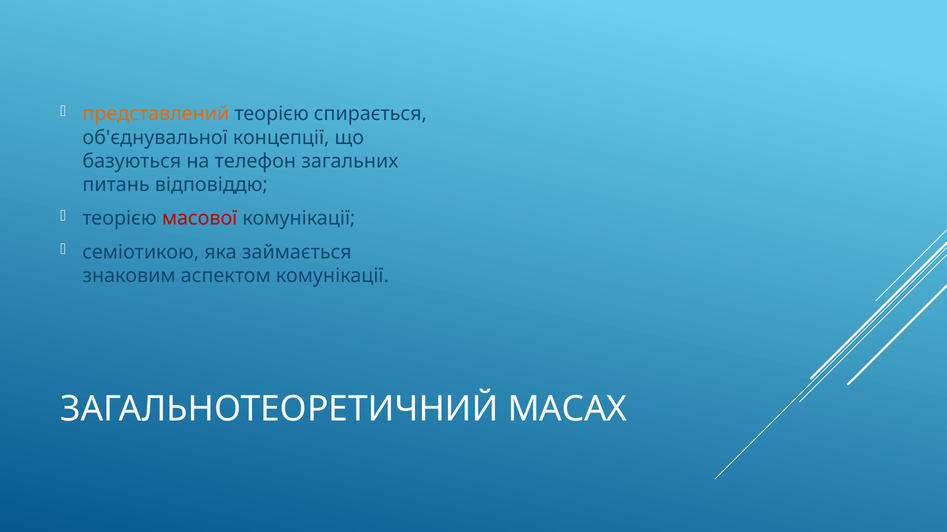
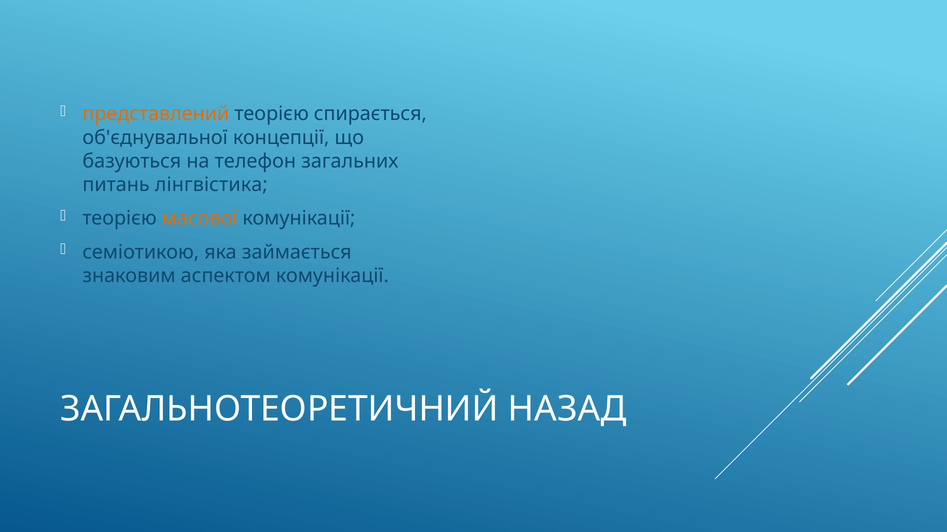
відповіддю: відповіддю -> лінгвістика (211, 185)
масової colour: red -> orange (200, 219)
МАСАХ: МАСАХ -> НАЗАД (567, 410)
